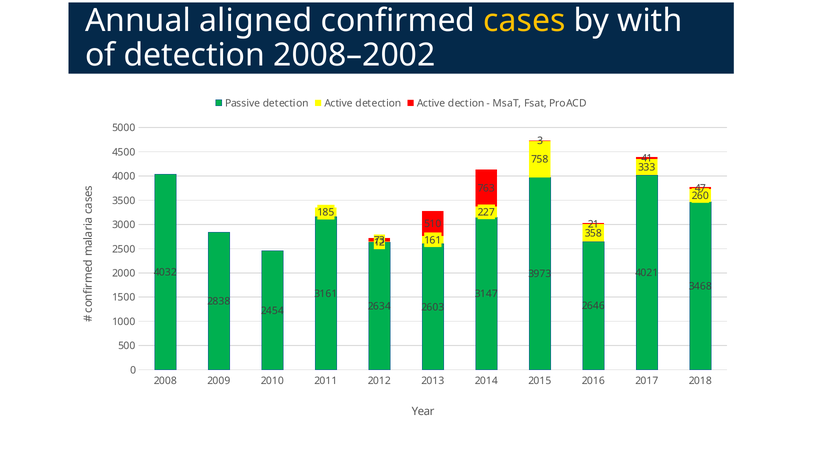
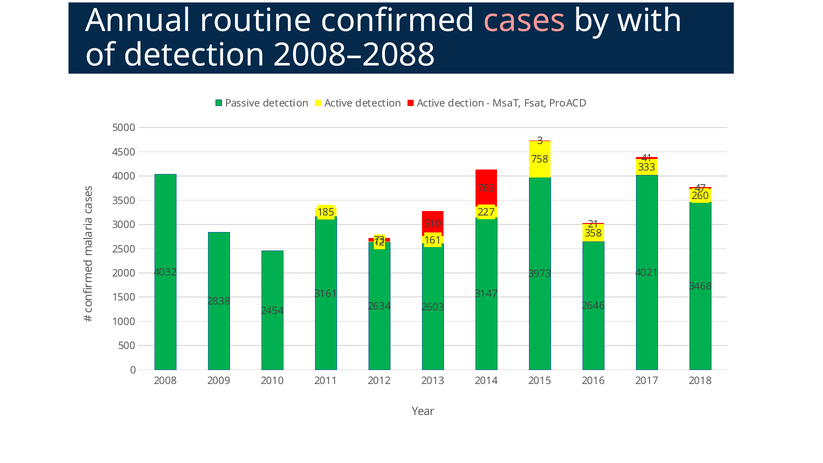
aligned: aligned -> routine (256, 21)
cases colour: yellow -> pink (524, 21)
2008–2002: 2008–2002 -> 2008–2088 (354, 55)
